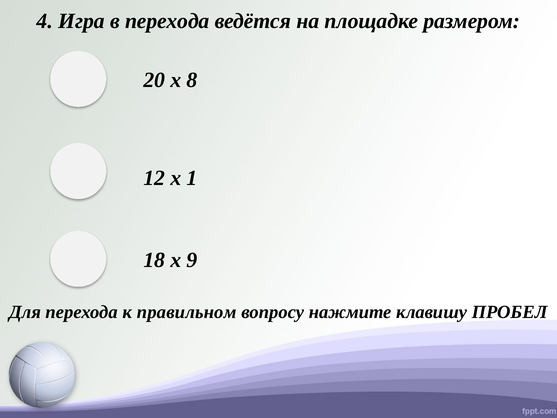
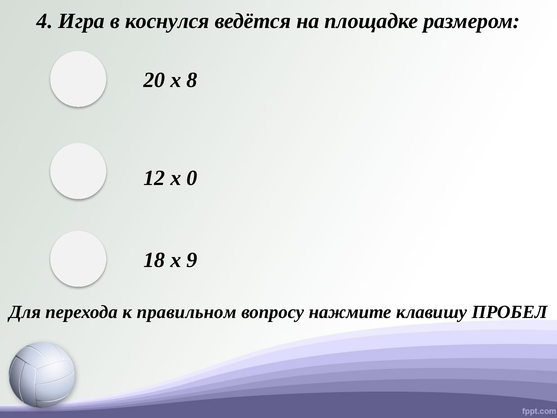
в перехода: перехода -> коснулся (167, 21)
1: 1 -> 0 (192, 178)
